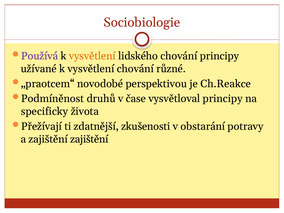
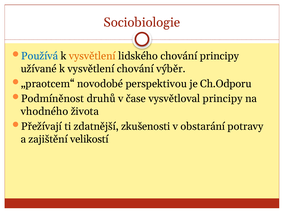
Používá colour: purple -> blue (40, 56)
různé: různé -> výběr (171, 69)
Ch.Reakce: Ch.Reakce -> Ch.Odporu (226, 84)
specificky: specificky -> vhodného (44, 111)
zajištění zajištění: zajištění -> velikostí (89, 139)
